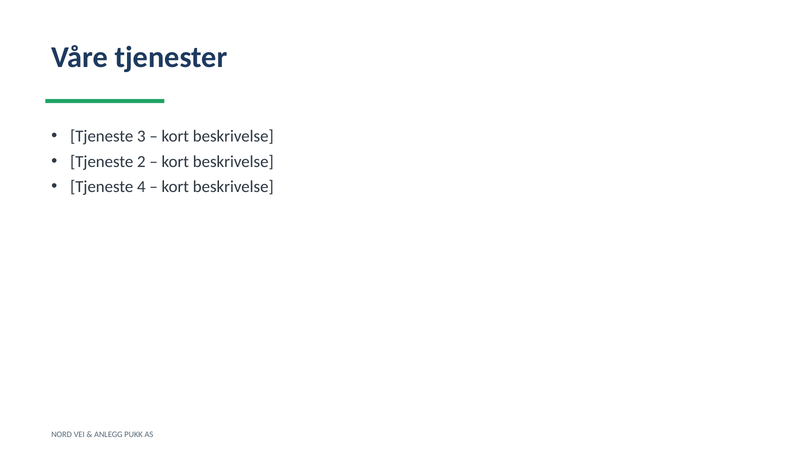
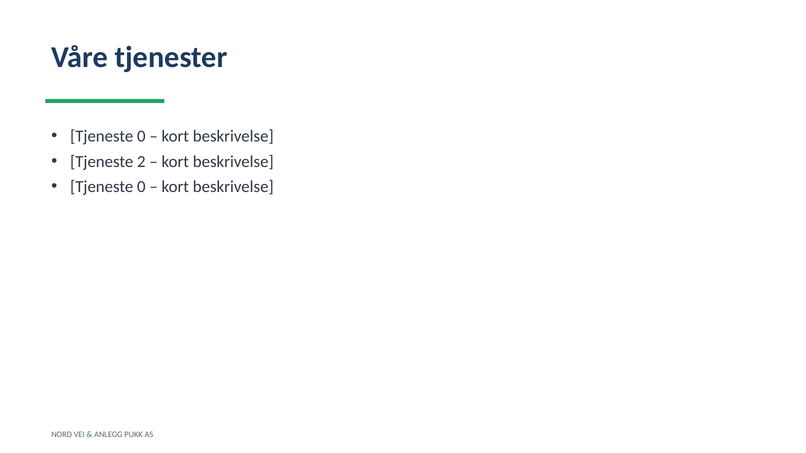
3: 3 -> 0 (141, 137)
4: 4 -> 0 (141, 187)
